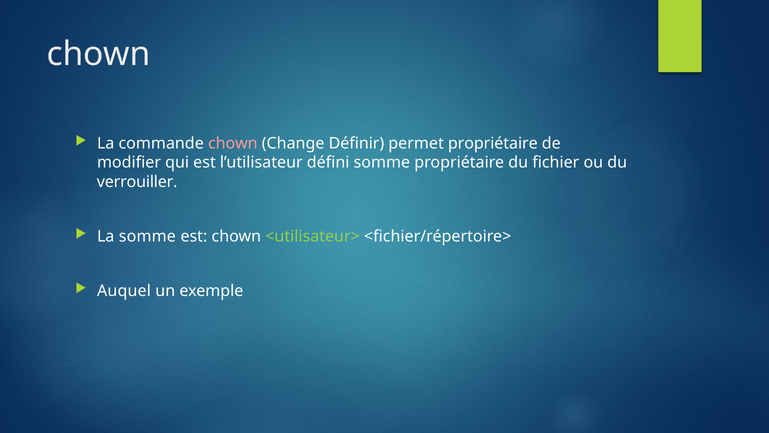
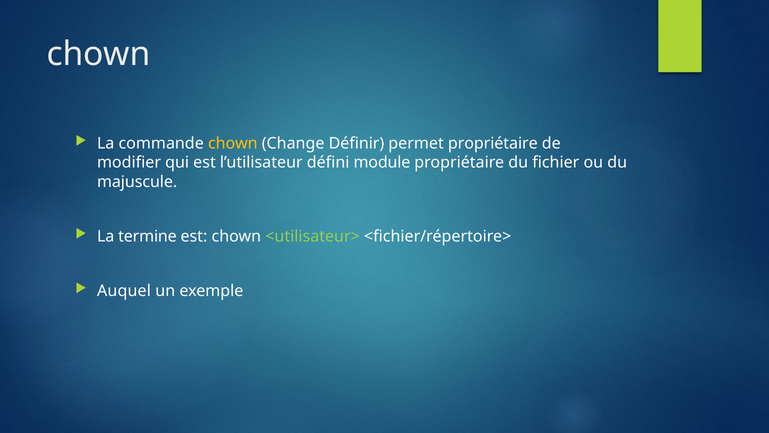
chown colour: pink -> yellow (233, 143)
défini somme: somme -> module (382, 162)
verrouiller: verrouiller -> majuscule (137, 182)
La somme: somme -> termine (147, 236)
